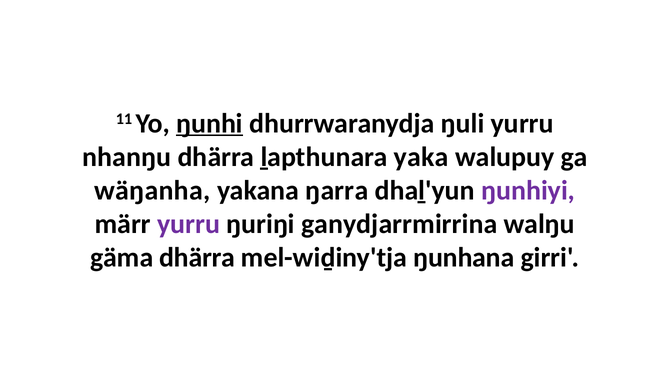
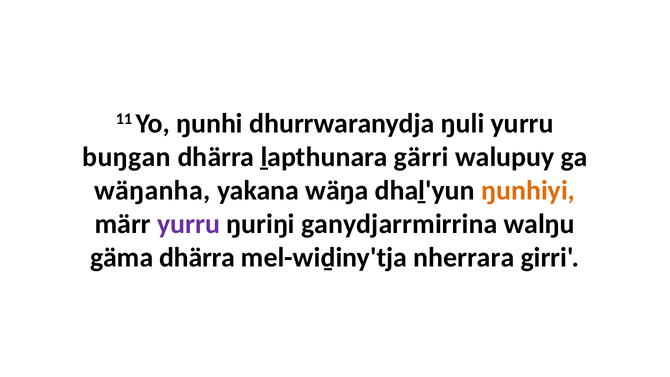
ŋunhi underline: present -> none (209, 123)
nhanŋu: nhanŋu -> buŋgan (127, 157)
yaka: yaka -> gärri (421, 157)
ŋarra: ŋarra -> wäŋa (337, 190)
ŋunhiyi colour: purple -> orange (528, 190)
ŋunhana: ŋunhana -> nherrara (464, 257)
